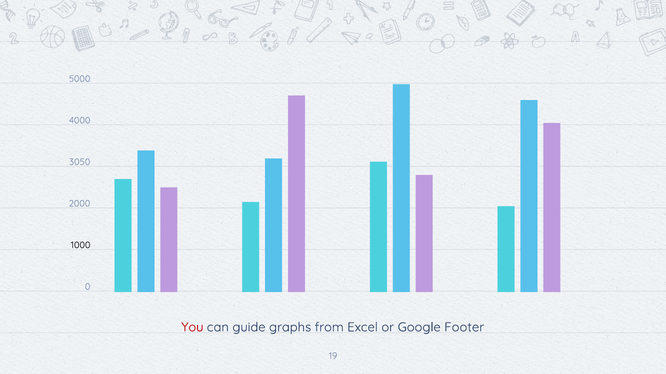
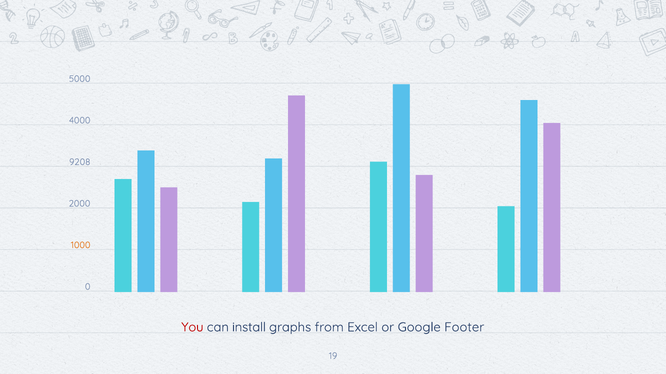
3050: 3050 -> 9208 (80, 162)
1000 colour: black -> orange (81, 245)
guide: guide -> install (249, 328)
